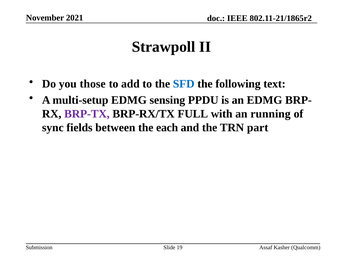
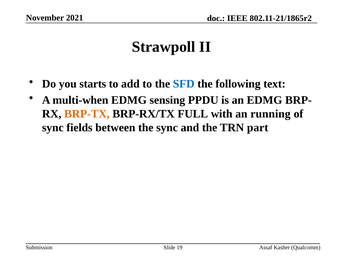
those: those -> starts (93, 84)
multi-setup: multi-setup -> multi-when (80, 100)
BRP-TX colour: purple -> orange (87, 113)
the each: each -> sync (167, 127)
